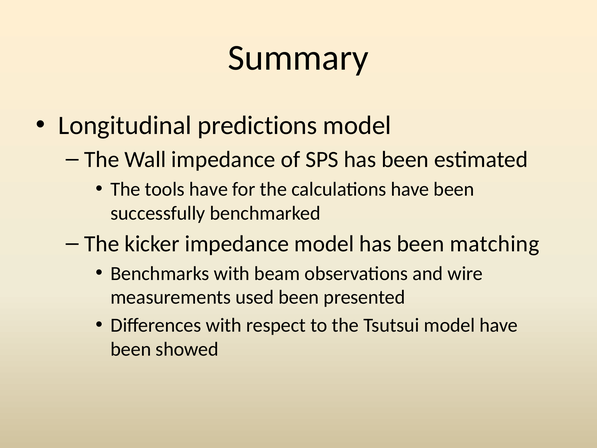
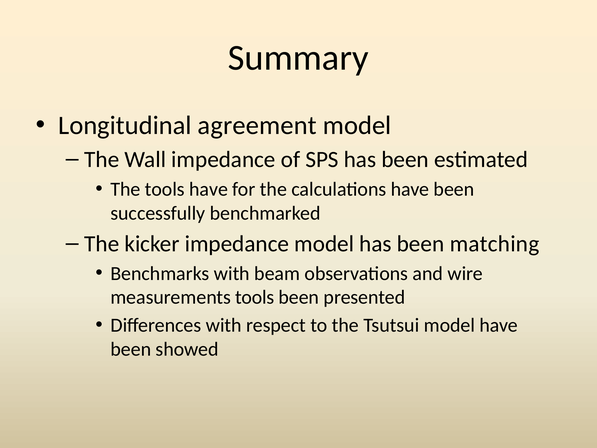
predictions: predictions -> agreement (257, 125)
measurements used: used -> tools (255, 297)
